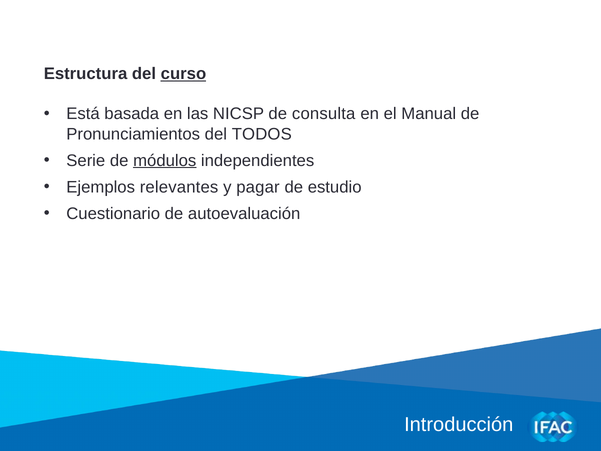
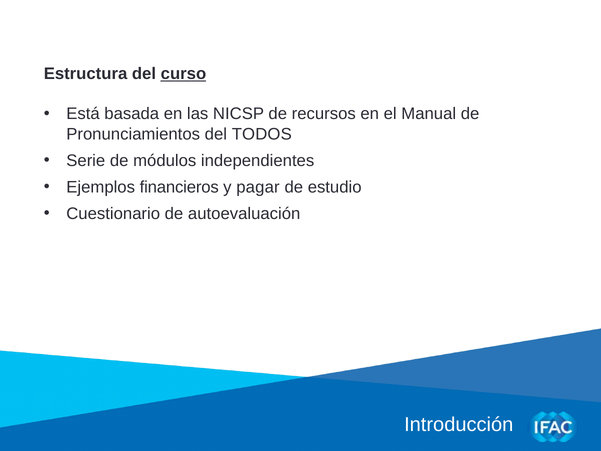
consulta: consulta -> recursos (324, 114)
módulos underline: present -> none (165, 160)
relevantes: relevantes -> financieros (179, 187)
